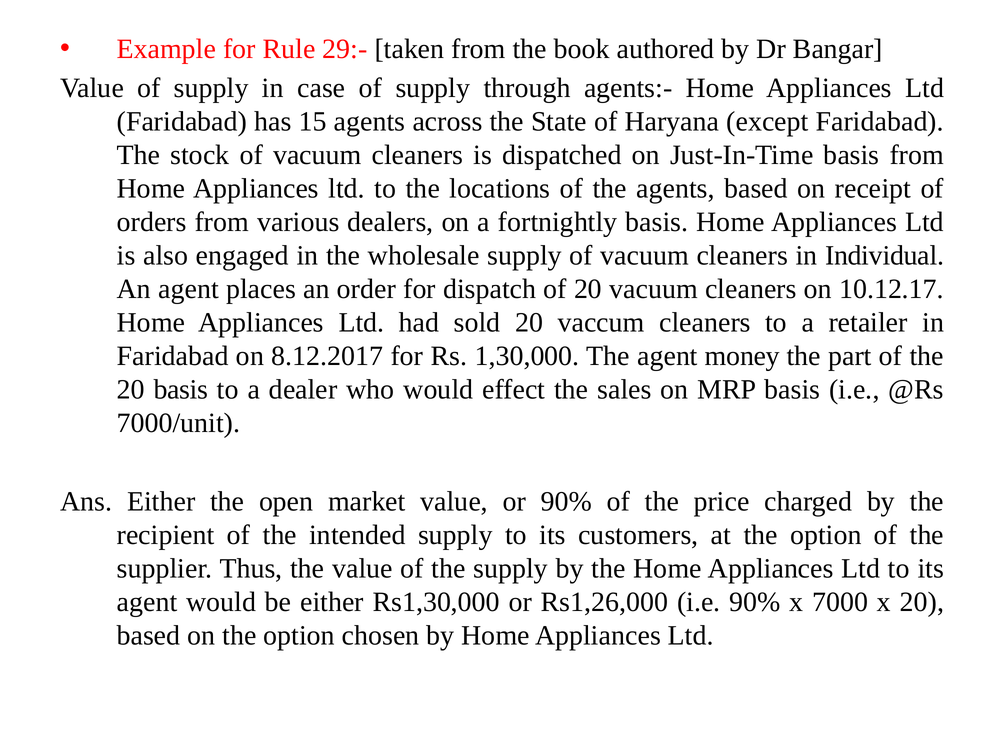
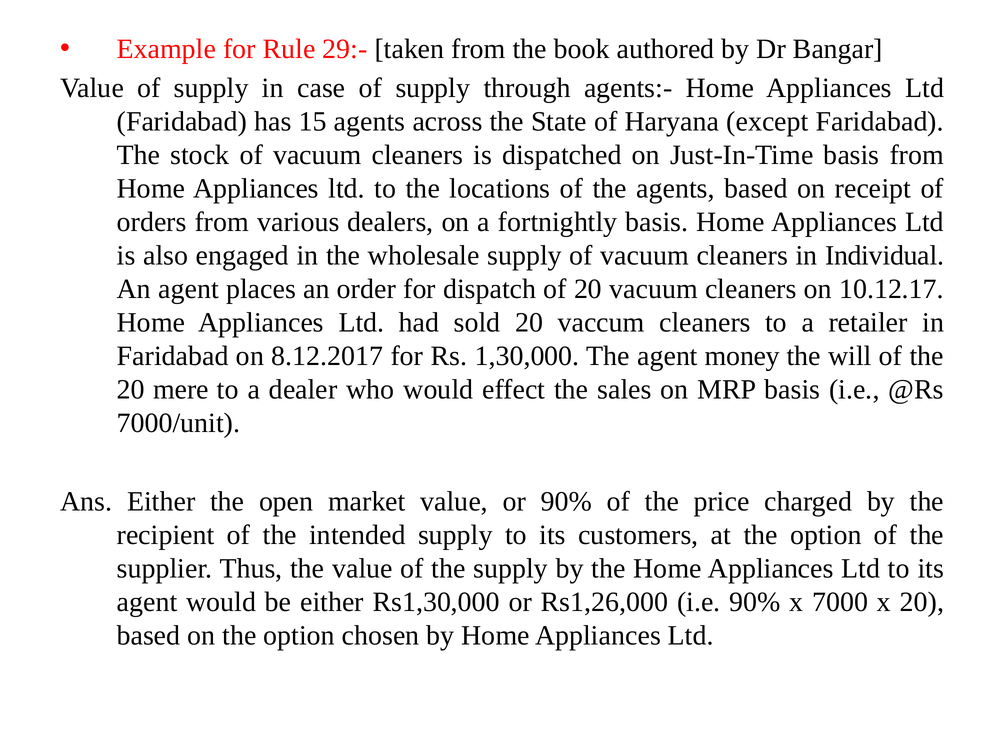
part: part -> will (850, 356)
20 basis: basis -> mere (181, 390)
